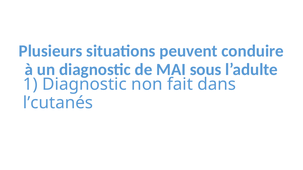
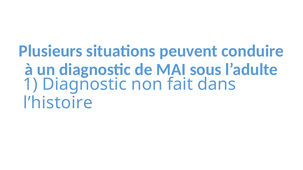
l’cutanés: l’cutanés -> l’histoire (58, 103)
